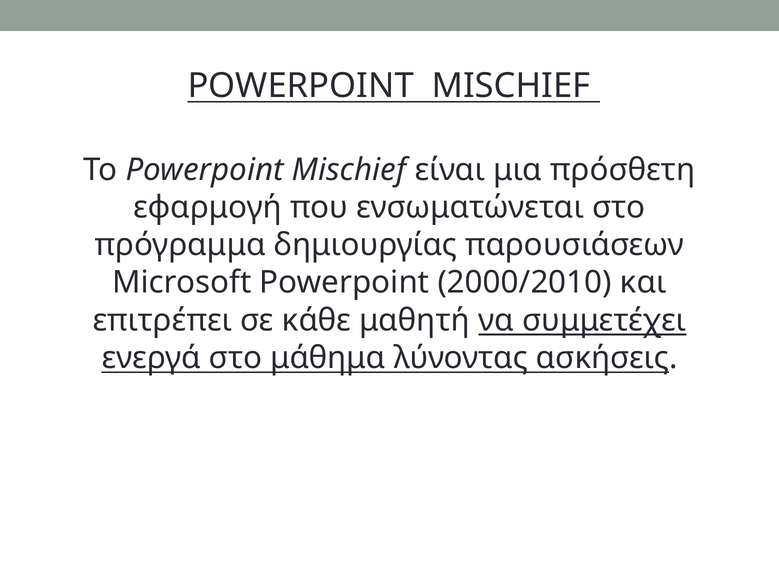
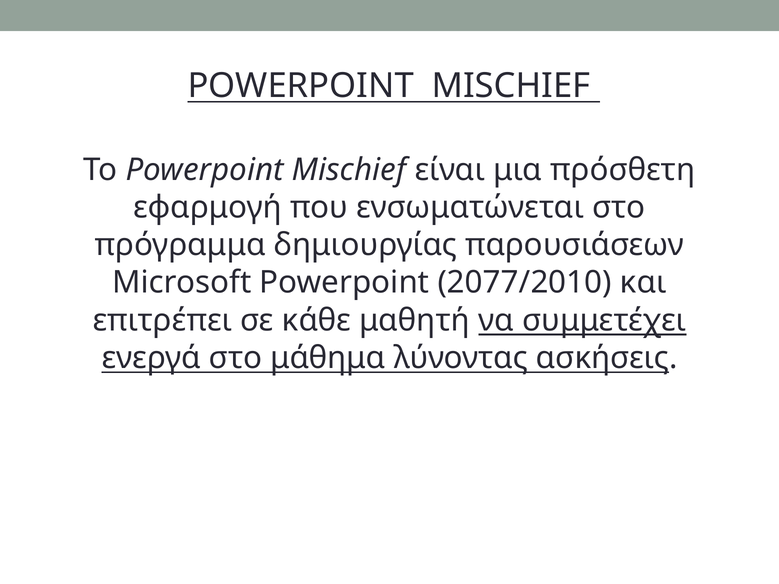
2000/2010: 2000/2010 -> 2077/2010 (525, 283)
